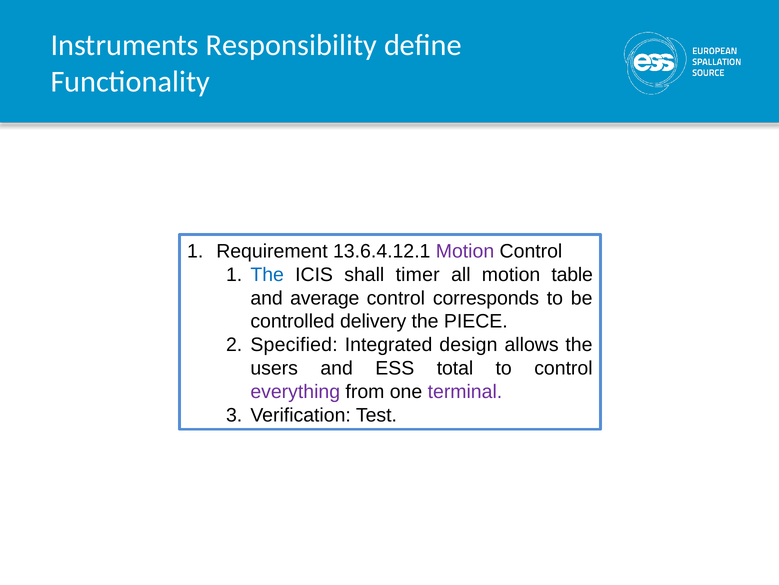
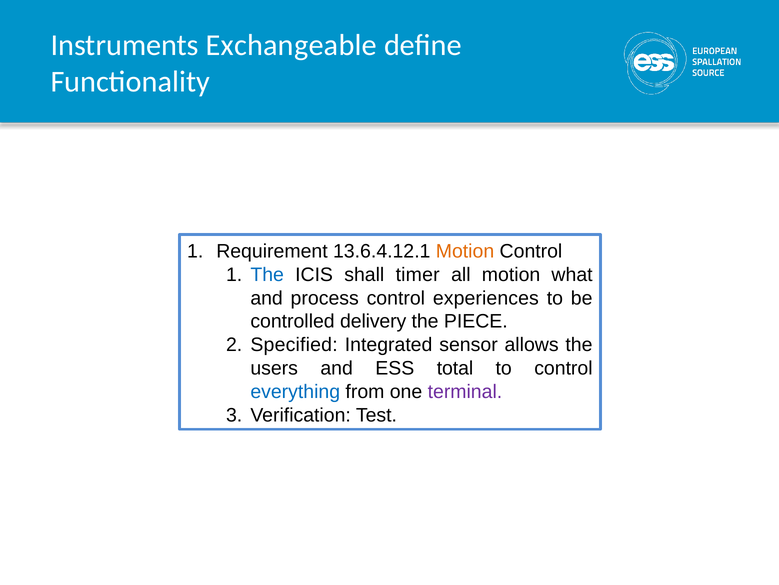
Responsibility: Responsibility -> Exchangeable (291, 45)
Motion colour: purple -> orange (465, 251)
table: table -> what (572, 274)
average: average -> process (325, 298)
corresponds: corresponds -> experiences (486, 298)
design: design -> sensor (469, 345)
everything colour: purple -> blue (295, 391)
